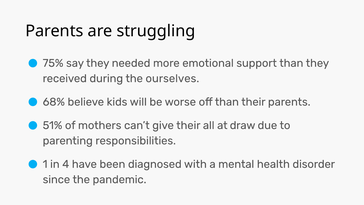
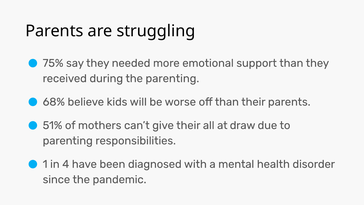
the ourselves: ourselves -> parenting (172, 78)
